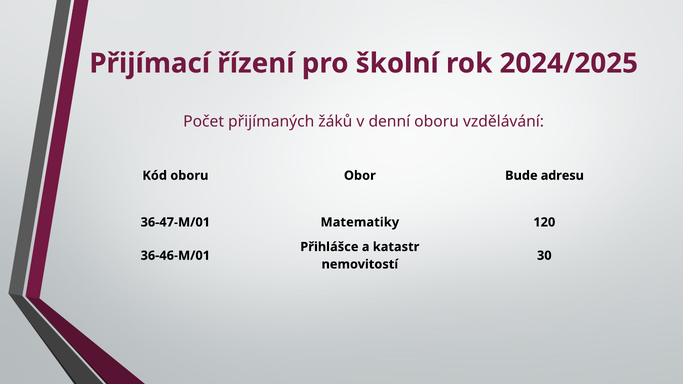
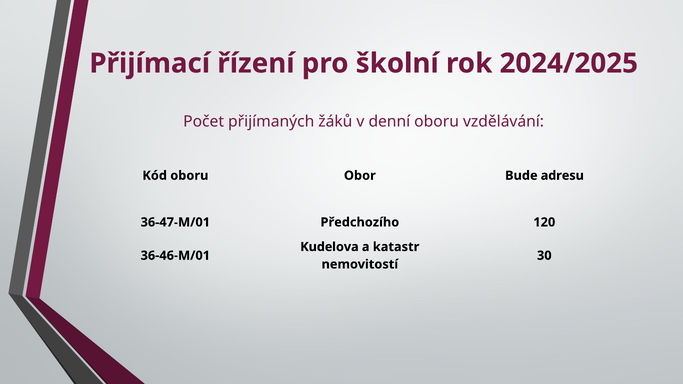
Matematiky: Matematiky -> Předchozího (360, 222)
Přihlášce: Přihlášce -> Kudelova (329, 247)
